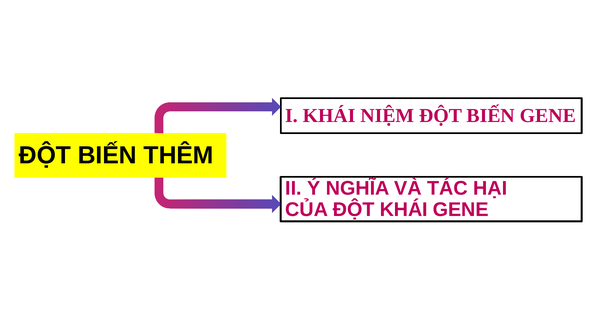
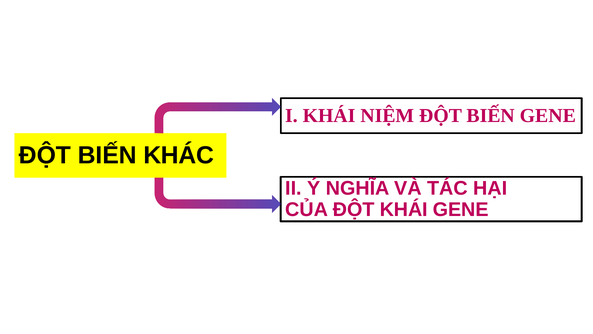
THÊM: THÊM -> KHÁC (179, 155)
